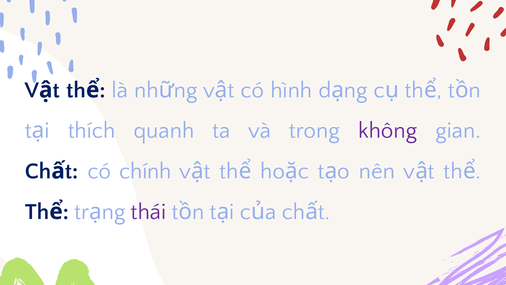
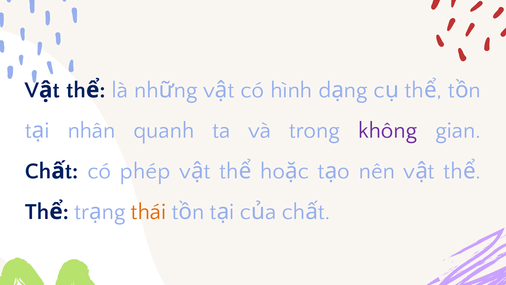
thích: thích -> nhân (92, 130)
chính: chính -> phép (145, 171)
thái colour: purple -> orange (148, 211)
